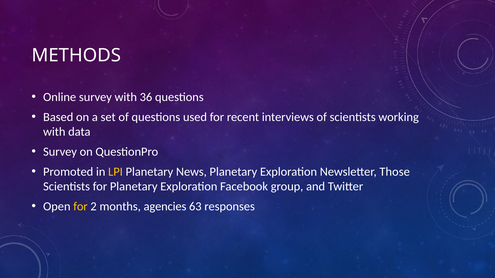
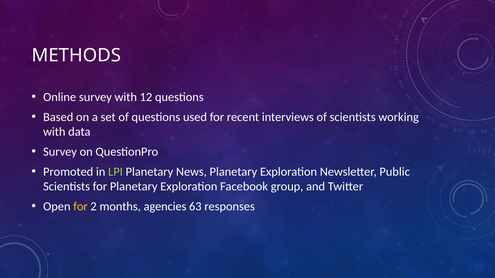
36: 36 -> 12 (146, 97)
LPI colour: yellow -> light green (115, 172)
Those: Those -> Public (395, 172)
